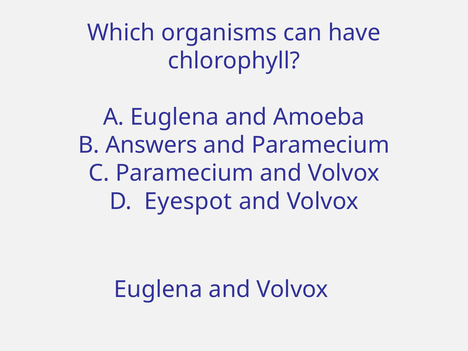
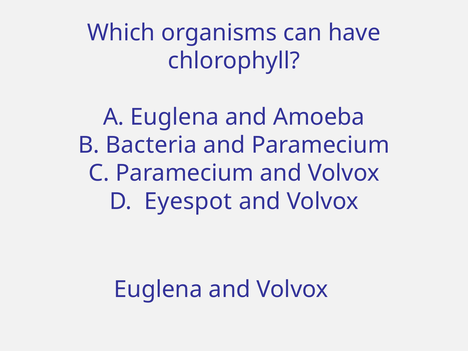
Answers: Answers -> Bacteria (151, 145)
